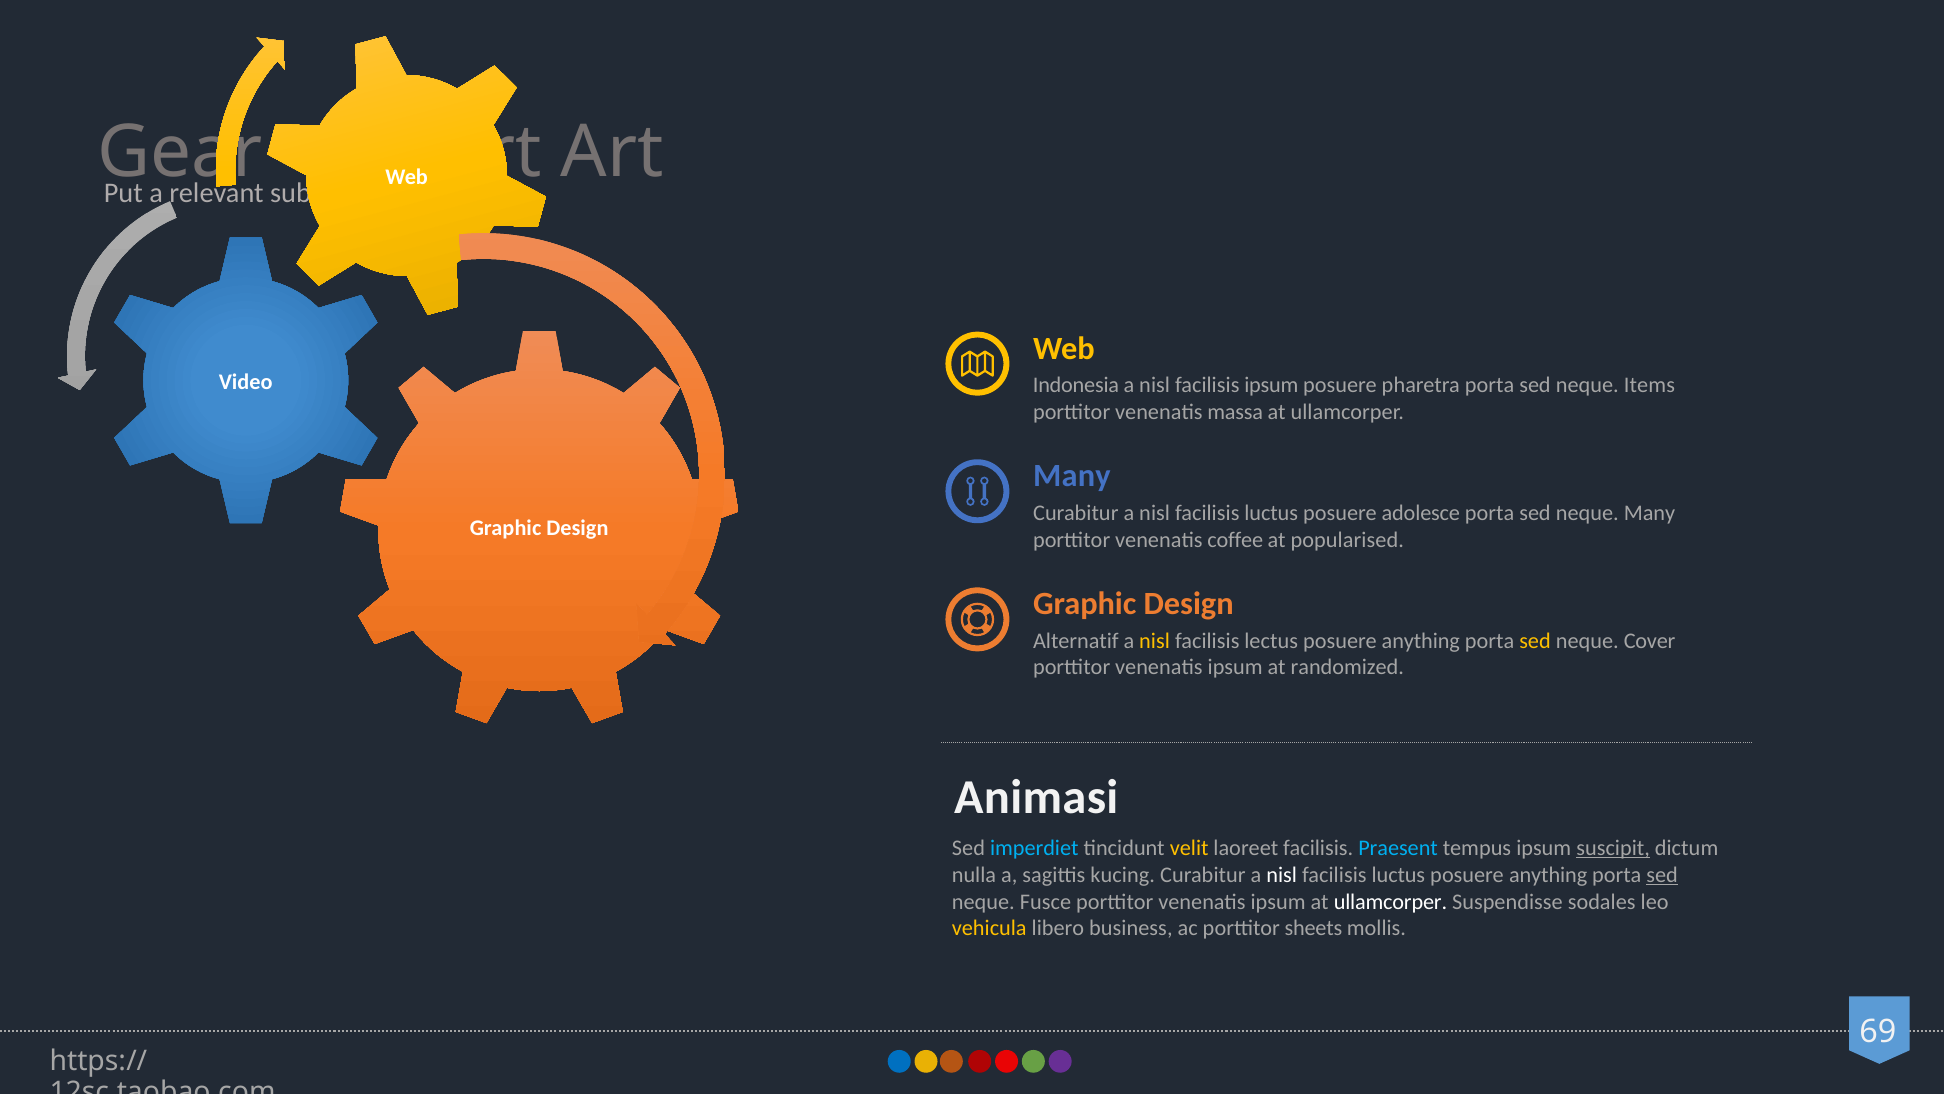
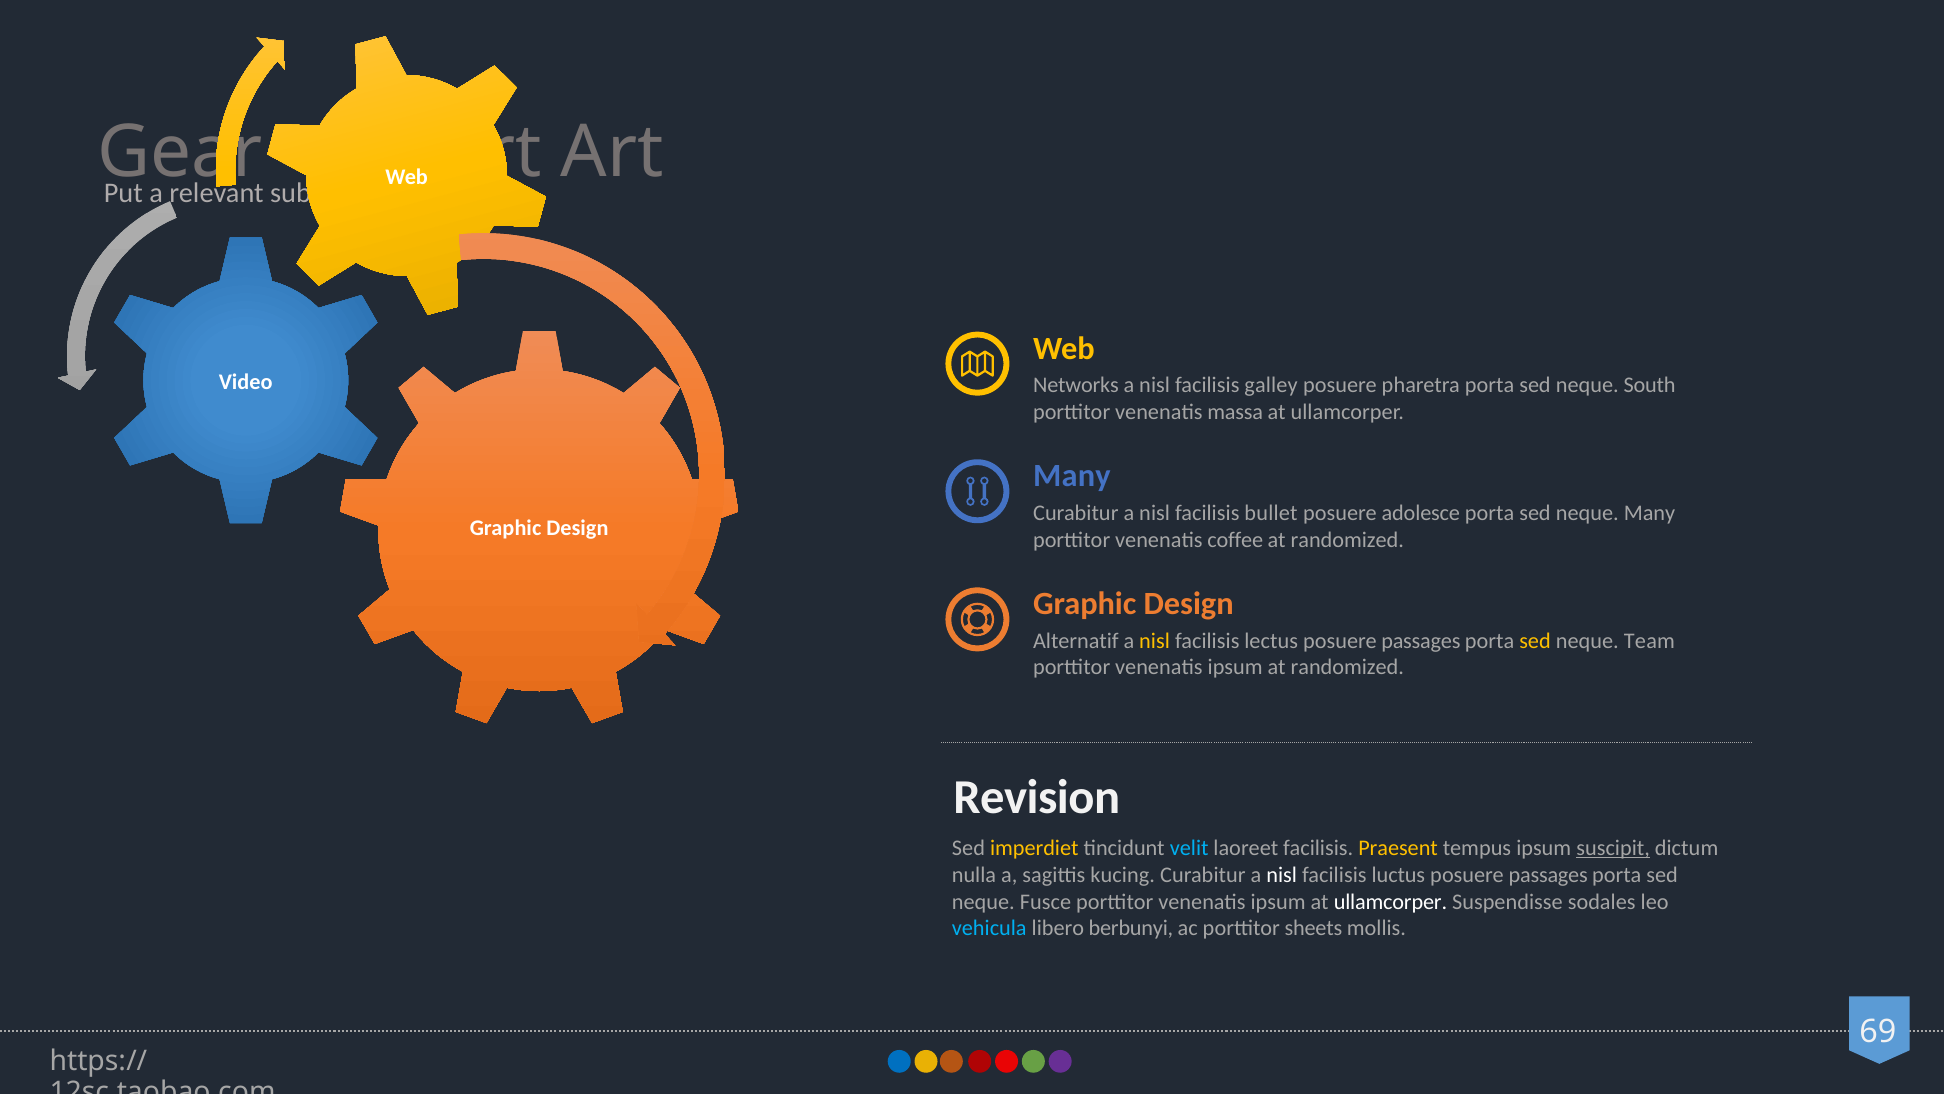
Indonesia: Indonesia -> Networks (1076, 385)
facilisis ipsum: ipsum -> galley (1271, 385)
Items: Items -> South (1650, 385)
luctus: luctus -> bullet (1271, 513)
popularised: popularised -> randomized (1347, 539)
lectus posuere anything: anything -> passages (1421, 641)
Cover: Cover -> Team (1649, 641)
Animasi: Animasi -> Revision (1037, 797)
imperdiet colour: light blue -> yellow (1034, 848)
velit colour: yellow -> light blue (1189, 848)
Praesent colour: light blue -> yellow (1398, 848)
anything: anything -> passages (1548, 875)
sed underline: present -> none (1662, 875)
vehicula colour: yellow -> light blue (989, 928)
business: business -> berbunyi (1131, 928)
